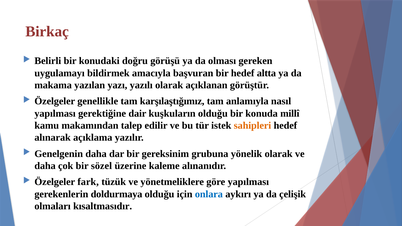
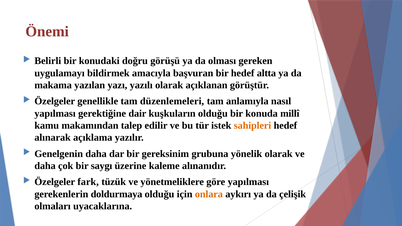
Birkaç: Birkaç -> Önemi (47, 32)
karşılaştığımız: karşılaştığımız -> düzenlemeleri (172, 101)
sözel: sözel -> saygı (102, 166)
onlara colour: blue -> orange (209, 194)
kısaltmasıdır: kısaltmasıdır -> uyacaklarına (103, 206)
